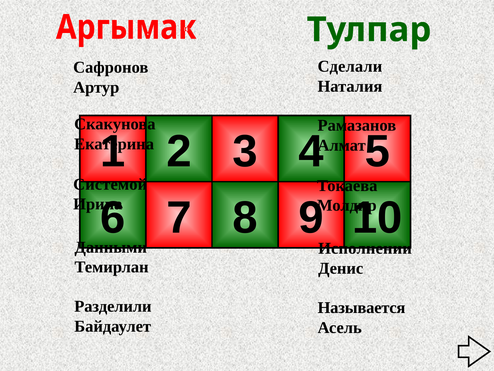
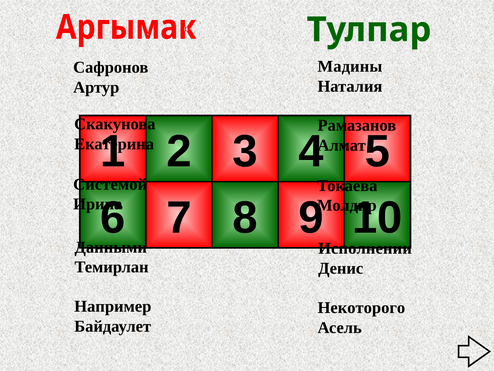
Сделали: Сделали -> Мадины (350, 66)
Разделили: Разделили -> Например (113, 306)
Называется: Называется -> Некоторого (361, 307)
